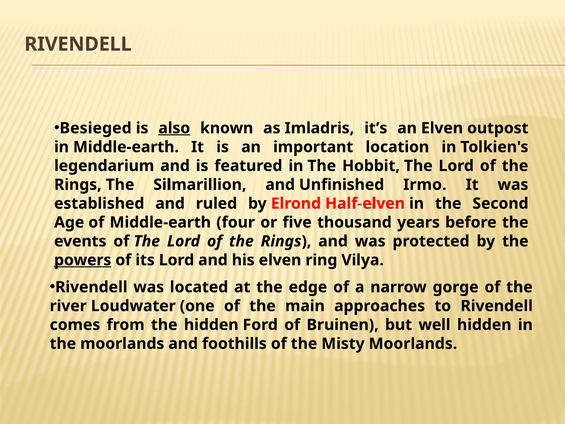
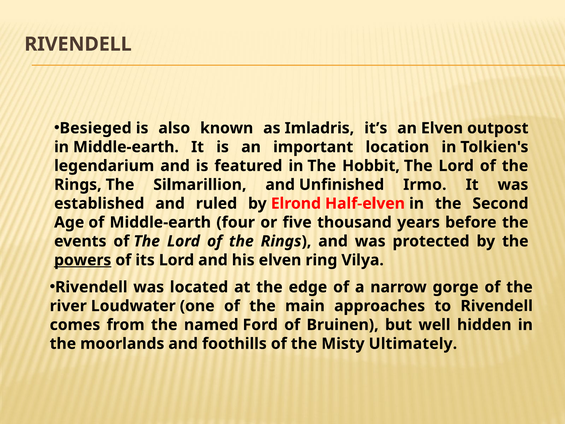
also underline: present -> none (174, 128)
the hidden: hidden -> named (211, 325)
Misty Moorlands: Moorlands -> Ultimately (413, 343)
